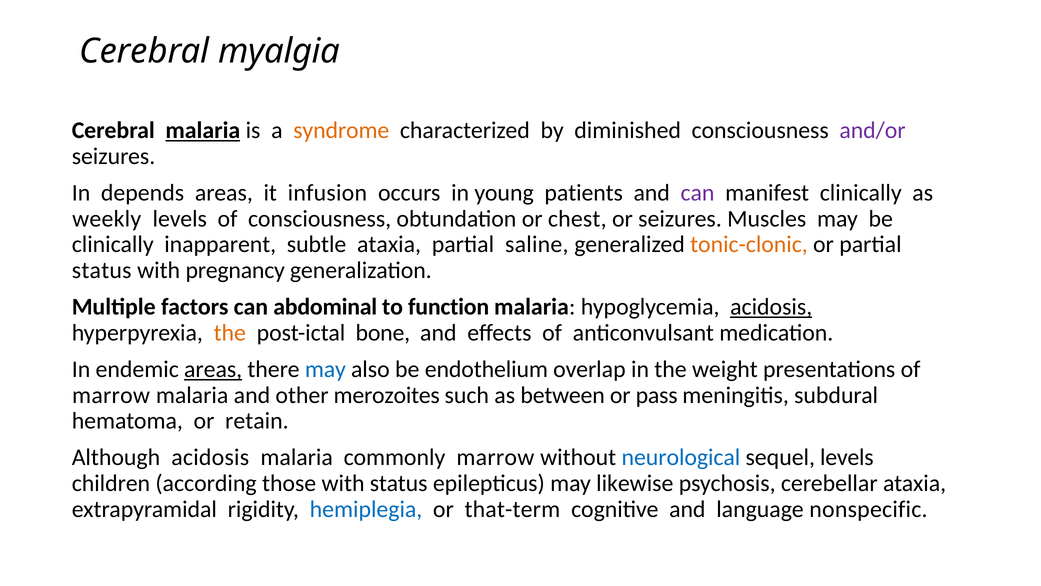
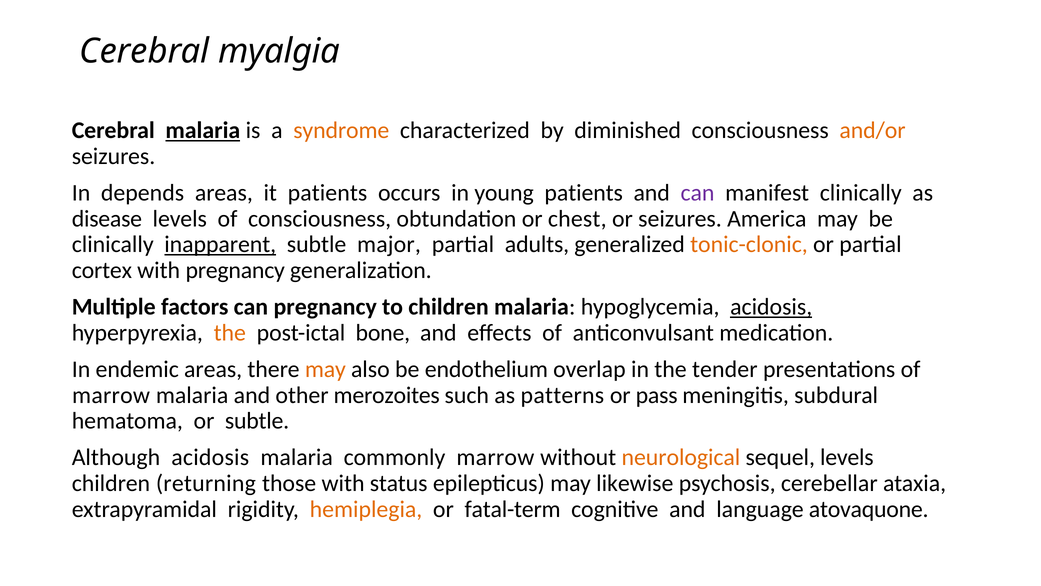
and/or colour: purple -> orange (873, 130)
it infusion: infusion -> patients (327, 193)
weekly: weekly -> disease (107, 219)
Muscles: Muscles -> America (767, 219)
inapparent underline: none -> present (220, 244)
subtle ataxia: ataxia -> major (389, 244)
saline: saline -> adults (537, 244)
status: status -> cortex (102, 270)
can abdominal: abdominal -> pregnancy (325, 307)
to function: function -> children (448, 307)
areas underline: present -> none (213, 369)
may colour: blue -> orange (325, 369)
weight: weight -> tender (725, 369)
between: between -> patterns (562, 395)
or retain: retain -> subtle (257, 421)
neurological colour: blue -> orange (681, 457)
according: according -> returning (206, 483)
hemiplegia colour: blue -> orange (366, 509)
that-term: that-term -> fatal-term (513, 509)
nonspecific: nonspecific -> atovaquone (869, 509)
